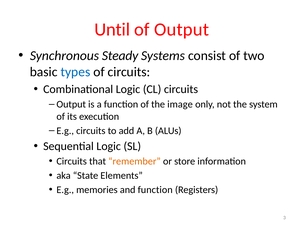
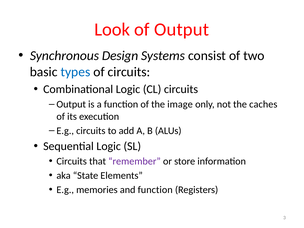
Until: Until -> Look (112, 29)
Steady: Steady -> Design (120, 56)
system: system -> caches (263, 104)
remember colour: orange -> purple (135, 161)
